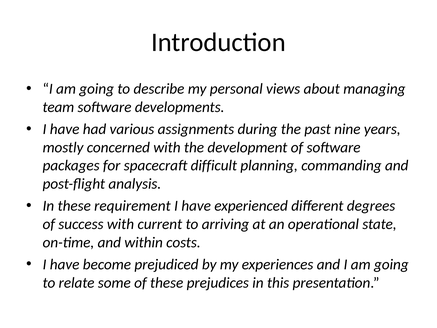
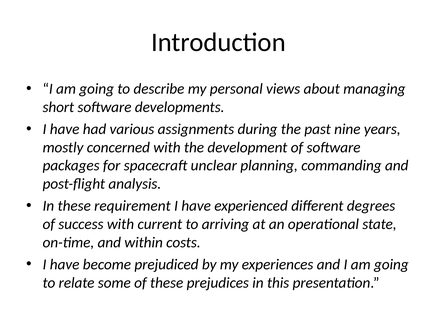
team: team -> short (58, 107)
difficult: difficult -> unclear (214, 166)
